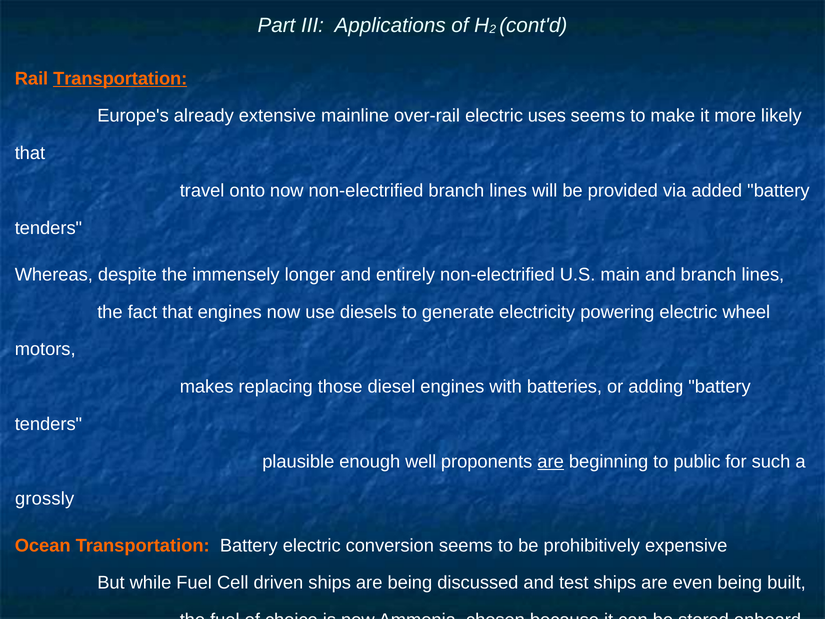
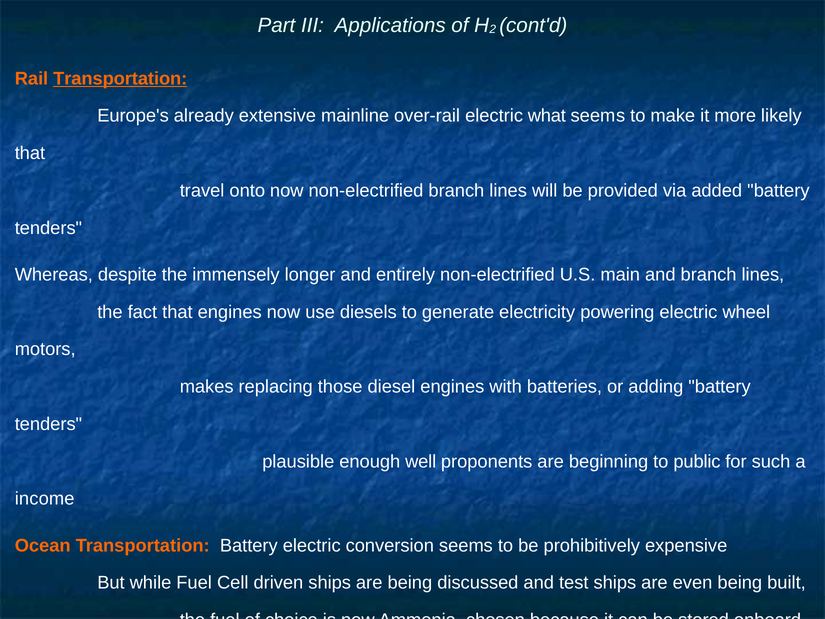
uses: uses -> what (547, 116)
are underline: present -> none (551, 461)
grossly: grossly -> income (45, 499)
